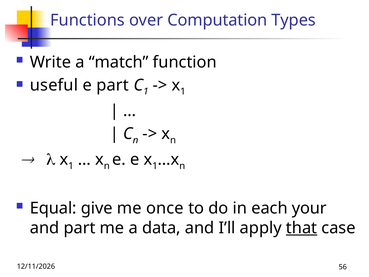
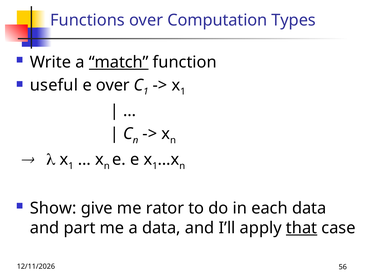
match underline: none -> present (119, 62)
e part: part -> over (113, 85)
Equal: Equal -> Show (53, 208)
once: once -> rator (165, 208)
each your: your -> data (309, 208)
